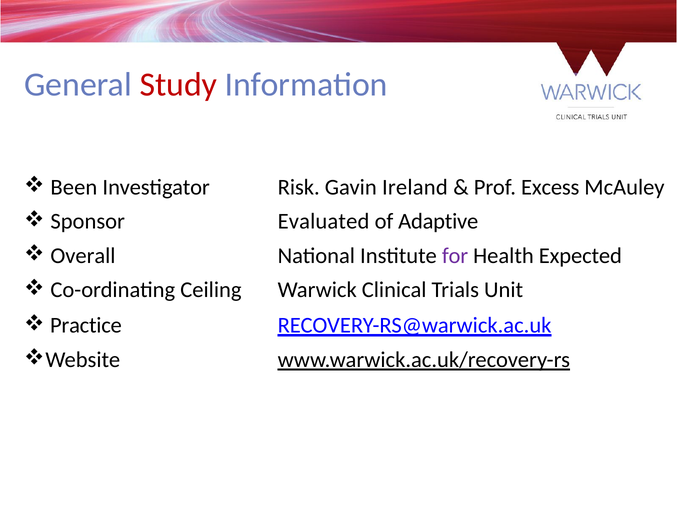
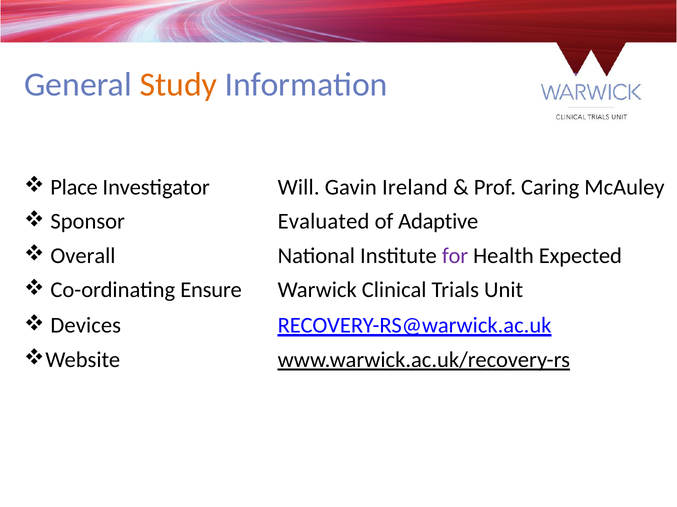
Study colour: red -> orange (178, 85)
Been: Been -> Place (74, 187)
Risk: Risk -> Will (299, 187)
Excess: Excess -> Caring (550, 187)
Ceiling: Ceiling -> Ensure (211, 290)
Practice: Practice -> Devices (86, 326)
